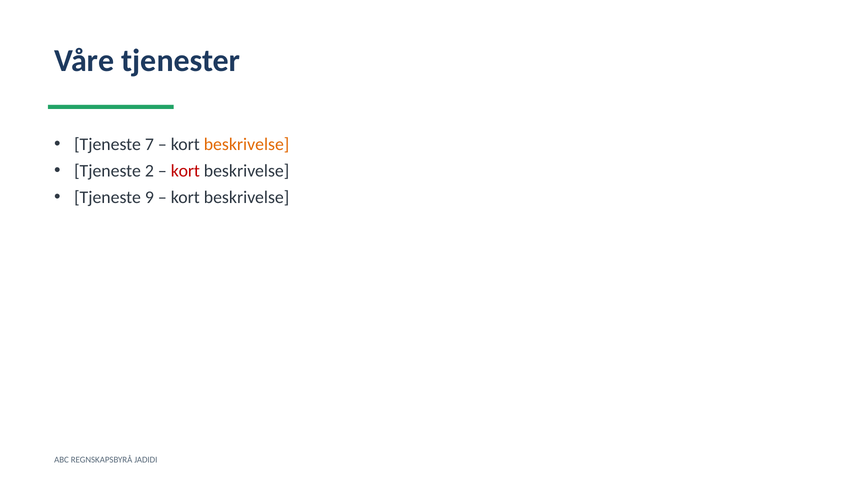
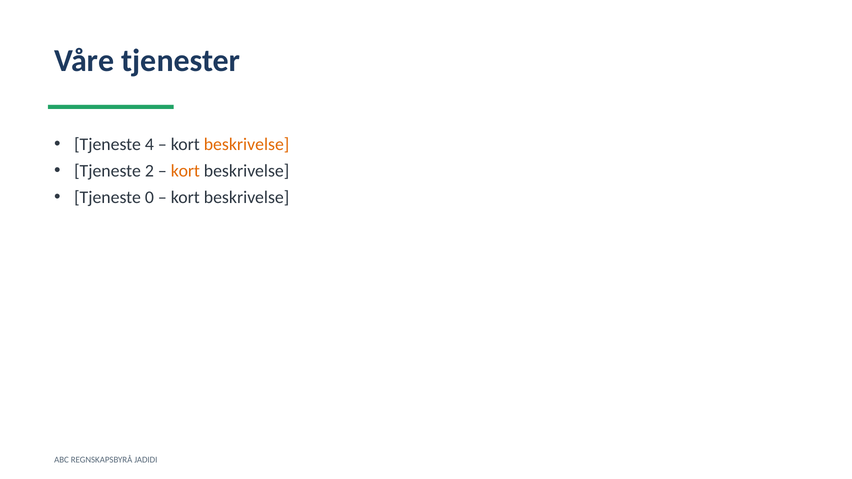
7: 7 -> 4 (149, 144)
kort colour: red -> orange (185, 171)
9: 9 -> 0 (149, 198)
